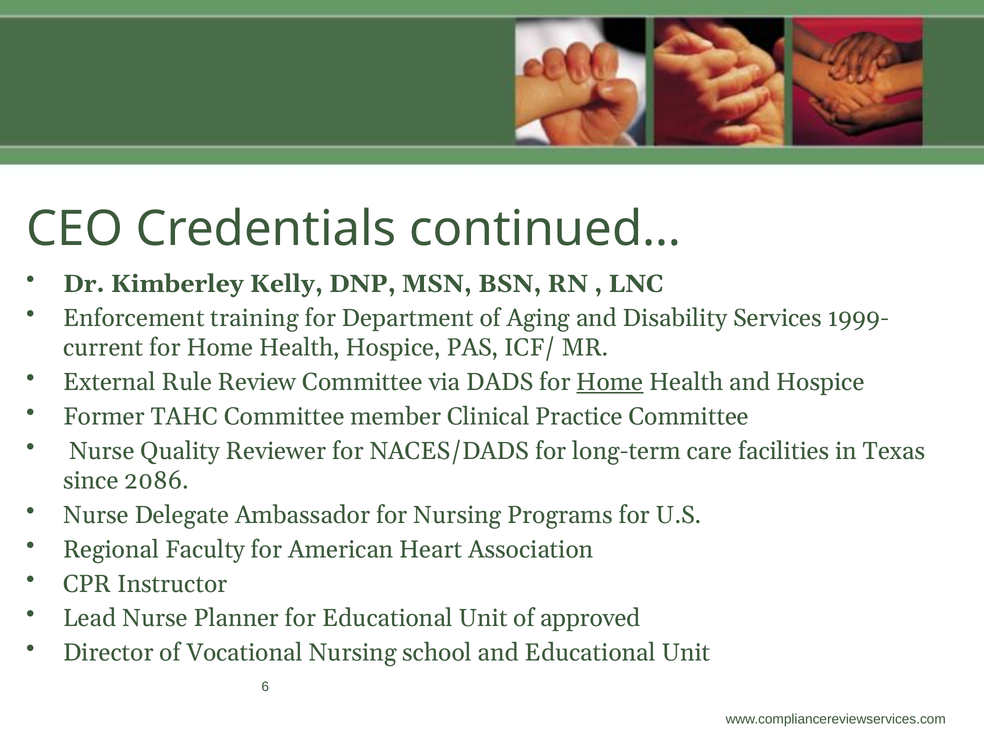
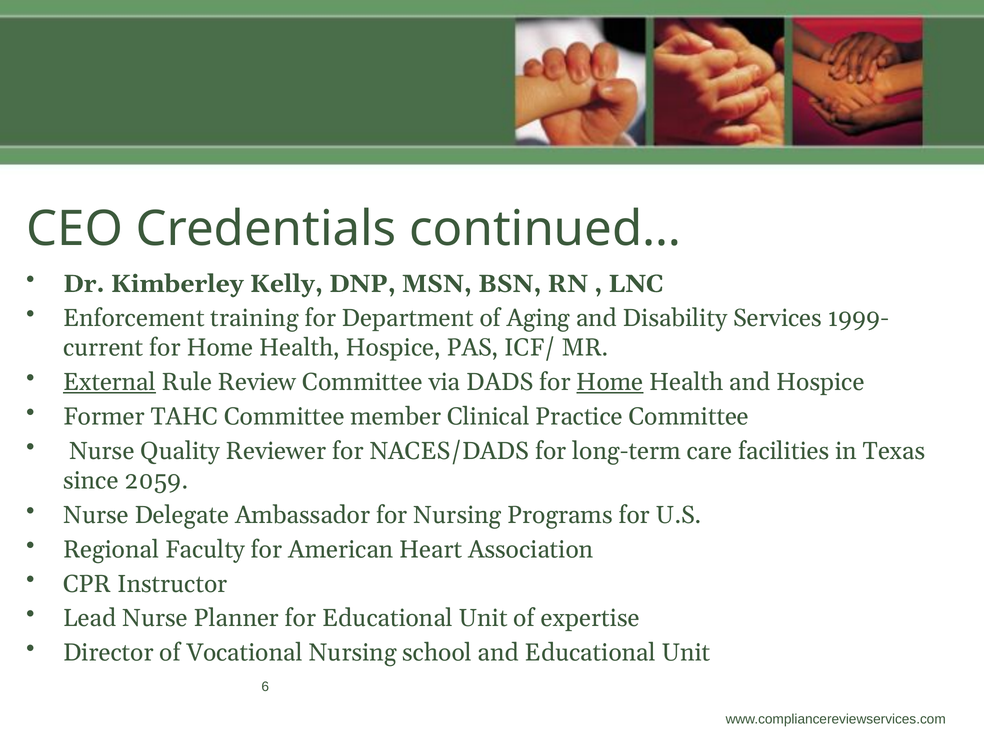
External underline: none -> present (110, 382)
2086: 2086 -> 2059 (157, 481)
approved: approved -> expertise (590, 618)
